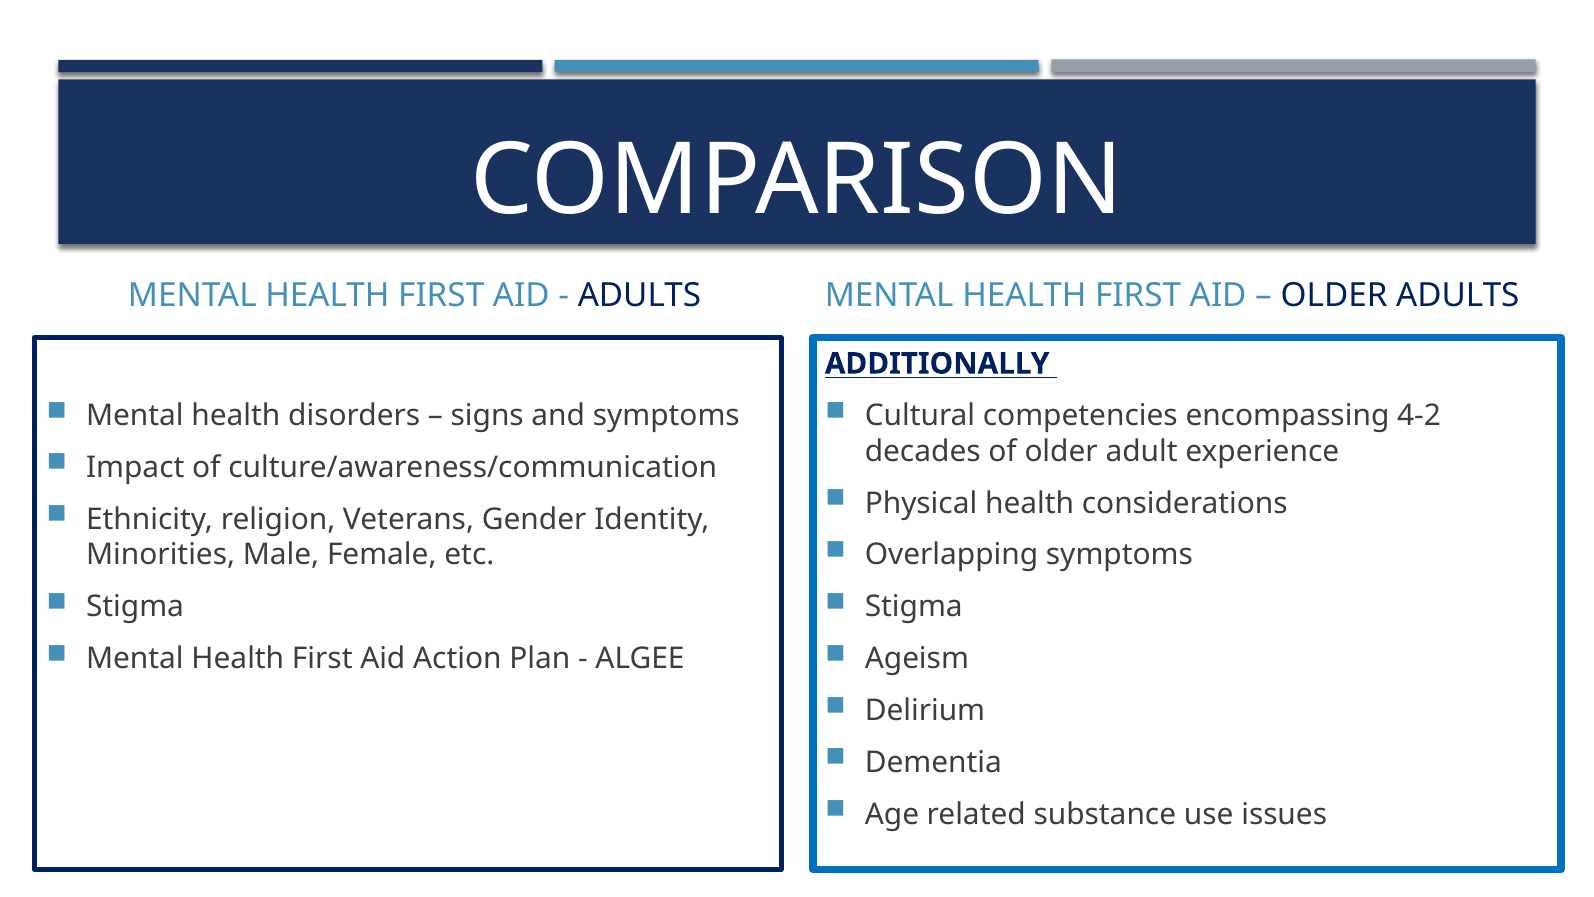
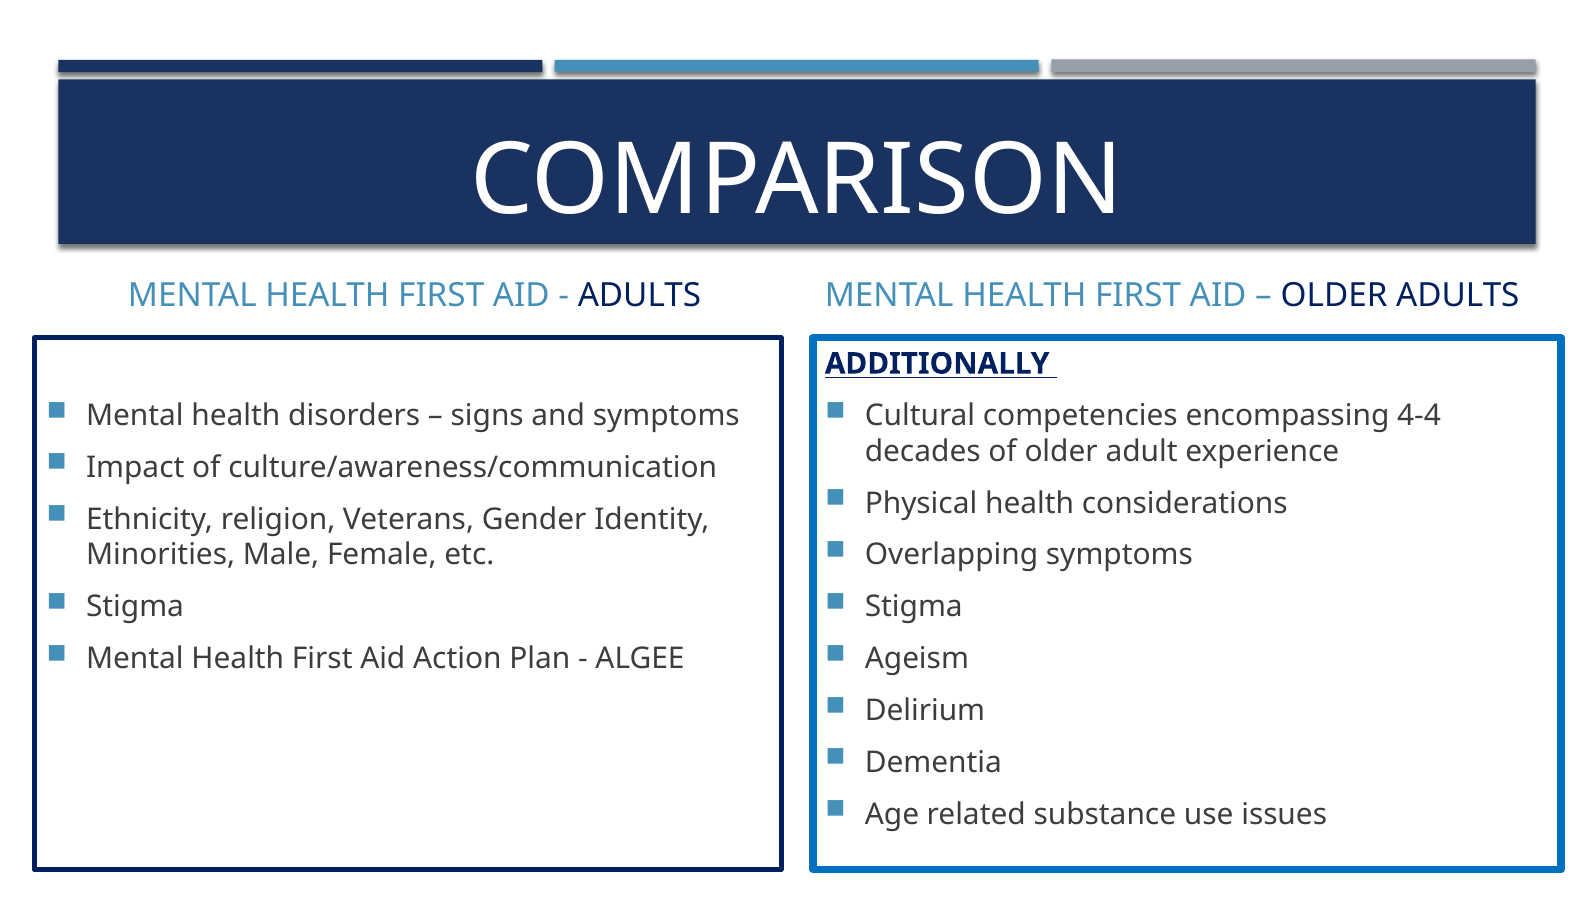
4-2: 4-2 -> 4-4 (1419, 415)
